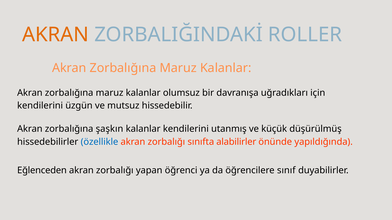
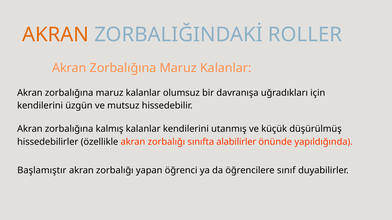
şaşkın: şaşkın -> kalmış (110, 129)
özellikle colour: blue -> black (99, 142)
Eğlenceden: Eğlenceden -> Başlamıştır (42, 171)
